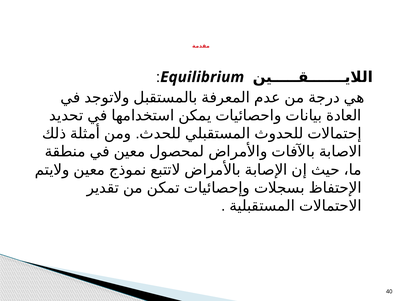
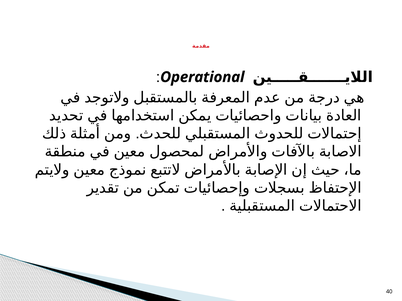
Equilibrium: Equilibrium -> Operational (202, 77)
